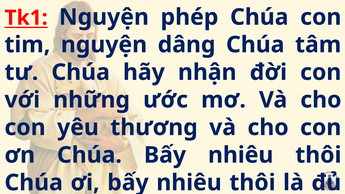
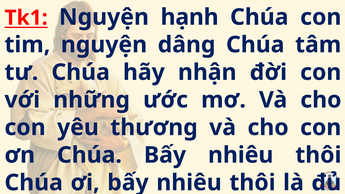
phép: phép -> hạnh (190, 17)
